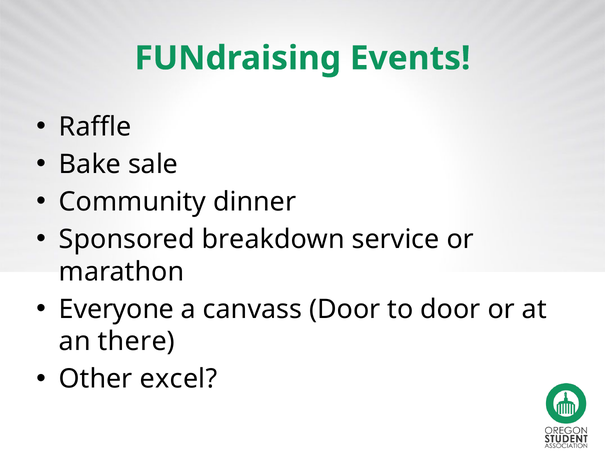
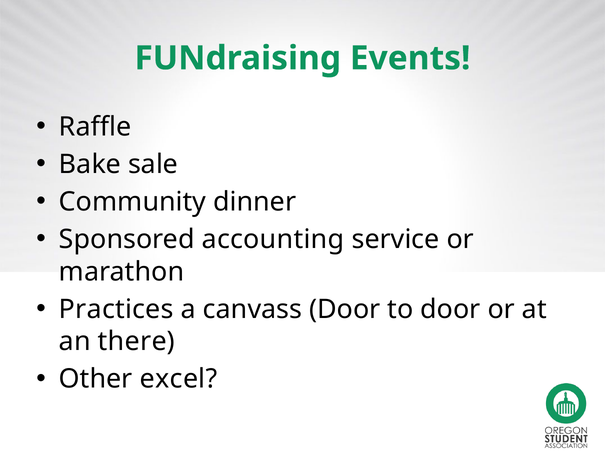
breakdown: breakdown -> accounting (273, 240)
Everyone: Everyone -> Practices (116, 310)
